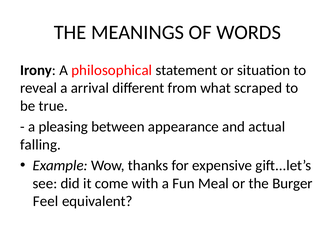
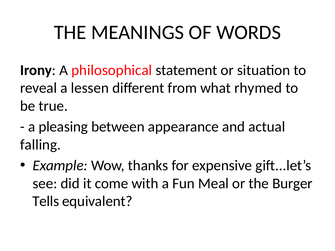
arrival: arrival -> lessen (90, 88)
scraped: scraped -> rhymed (258, 88)
Feel: Feel -> Tells (46, 201)
